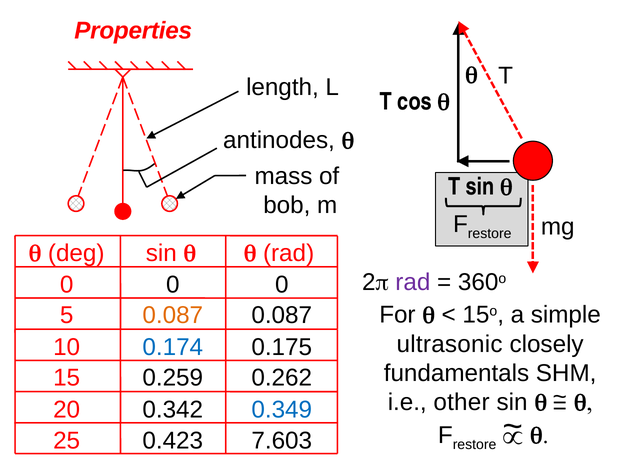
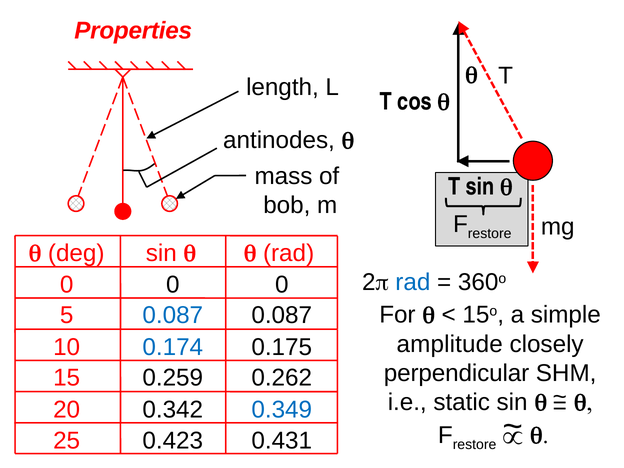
rad colour: purple -> blue (413, 282)
0.087 colour: orange -> blue (173, 315)
ultrasonic: ultrasonic -> amplitude (450, 344)
fundamentals: fundamentals -> perpendicular (457, 373)
other: other -> static (462, 402)
7.603: 7.603 -> 0.431 (282, 441)
